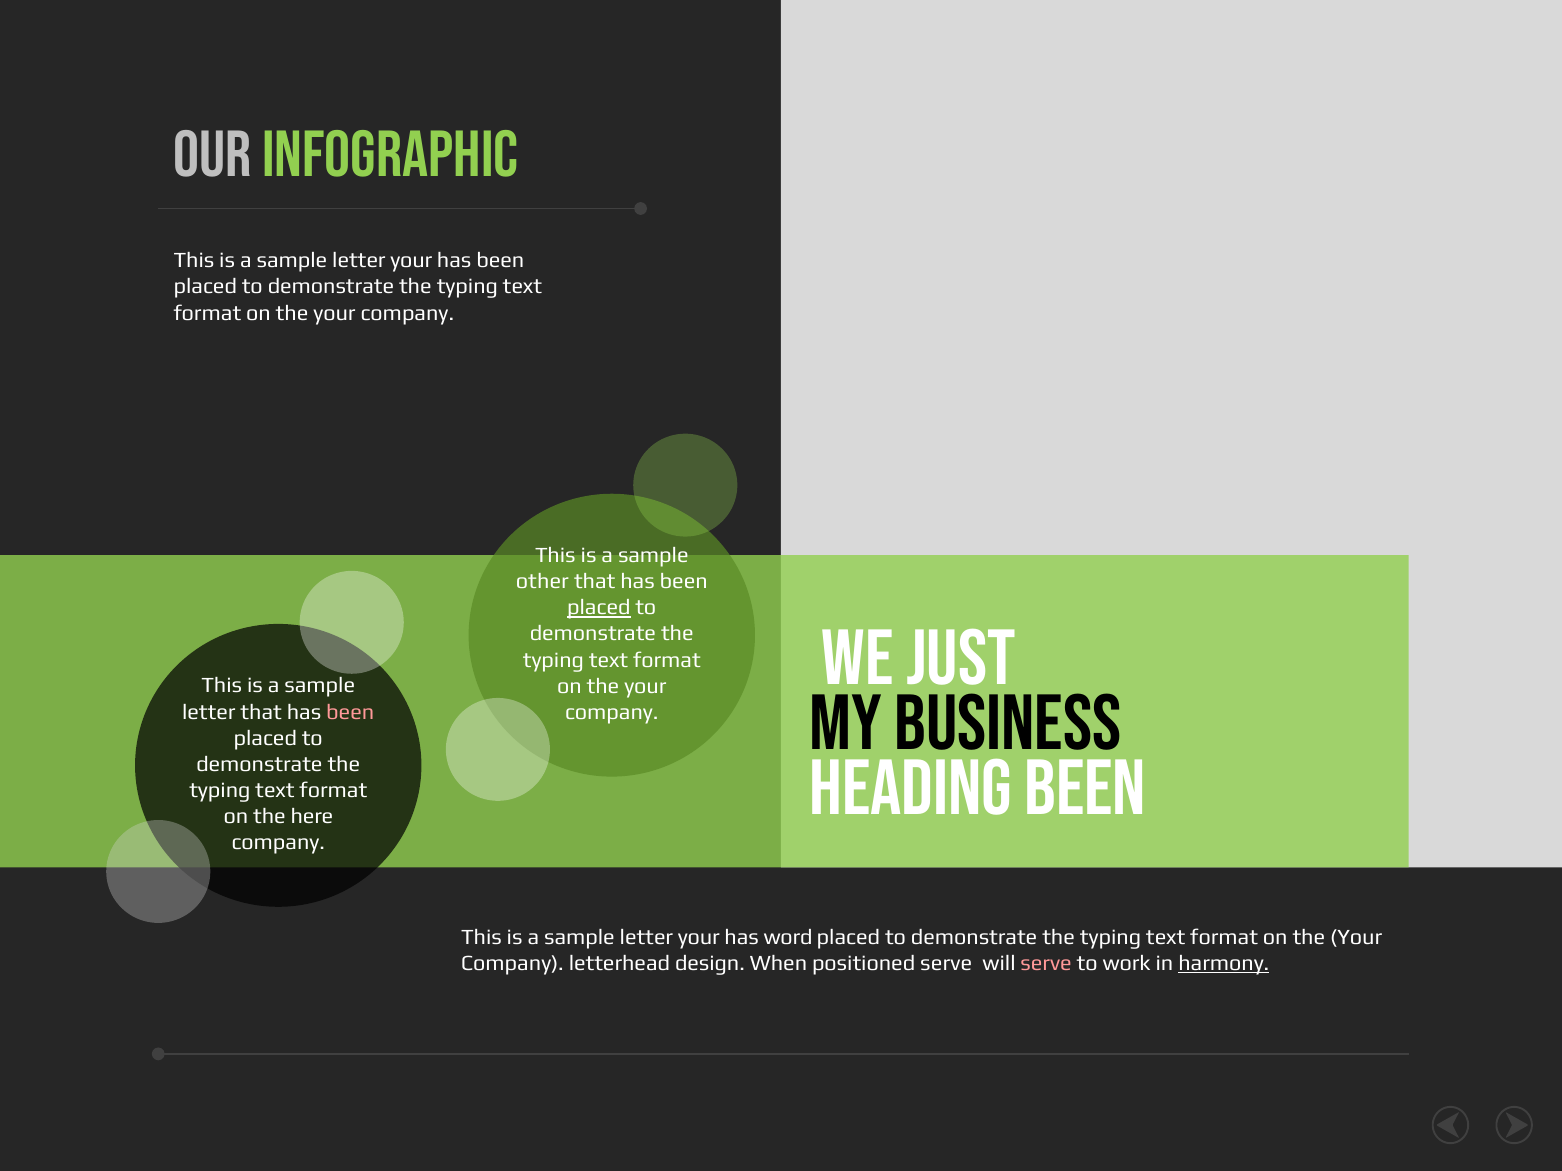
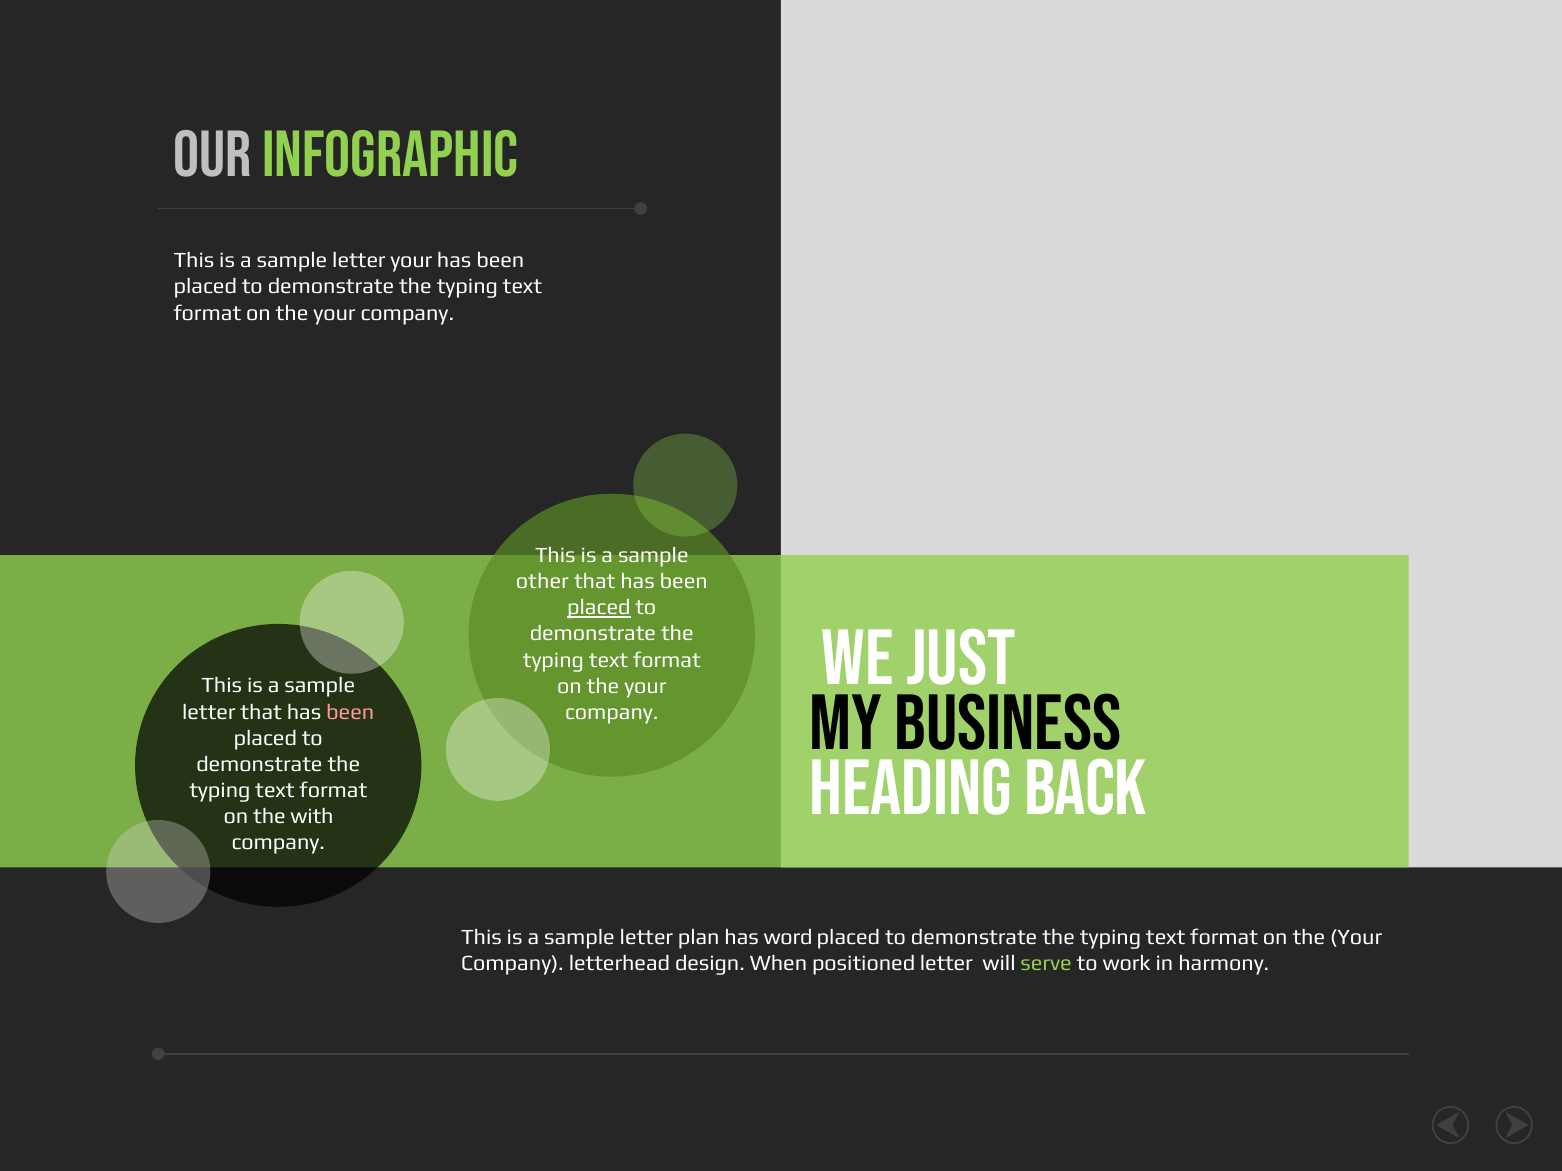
HEADING BEEN: BEEN -> BACK (1086, 789)
here: here -> with (312, 816)
your: your -> plan (699, 938)
positioned serve: serve -> letter (946, 964)
serve colour: pink -> light green (1046, 964)
harmony underline: present -> none (1224, 964)
